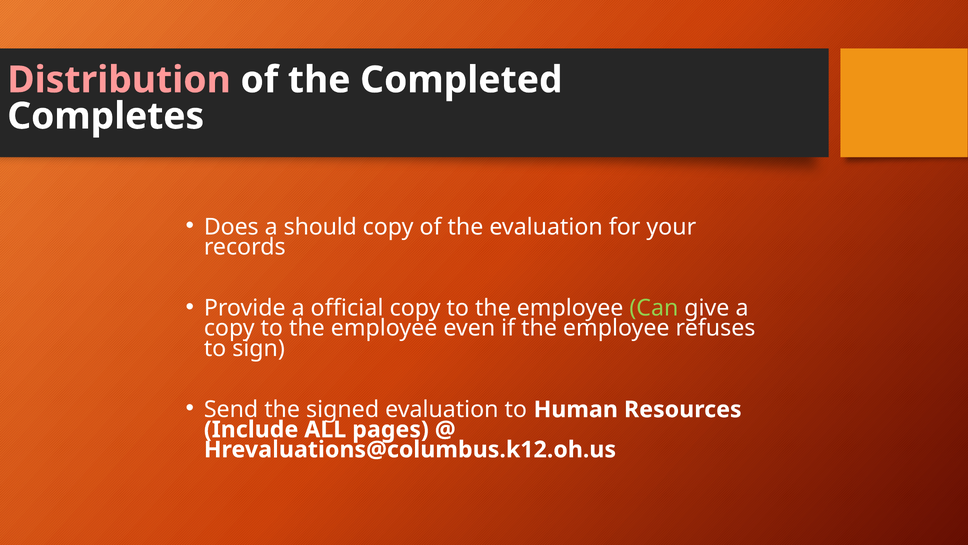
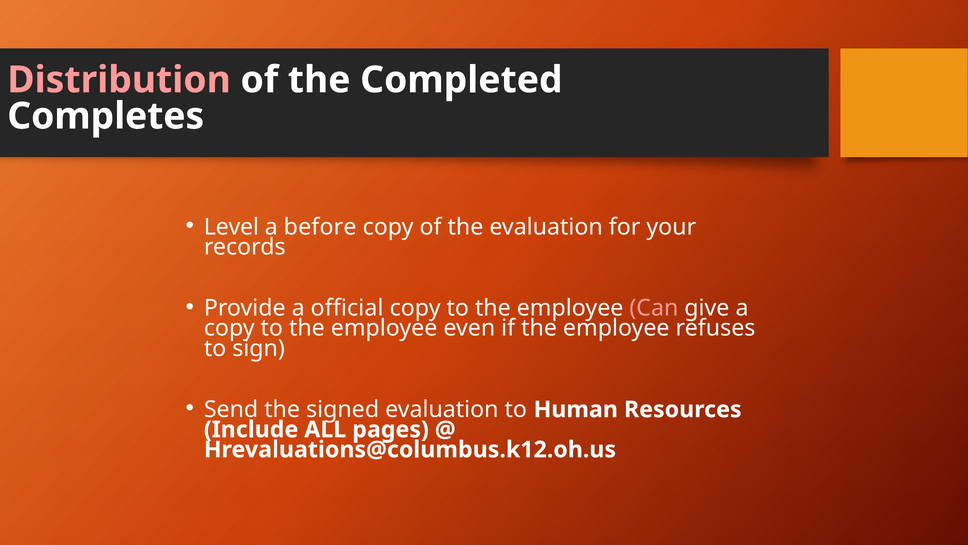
Does: Does -> Level (231, 227)
should: should -> before (320, 227)
Can colour: light green -> pink (654, 308)
